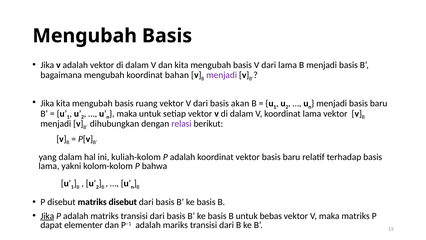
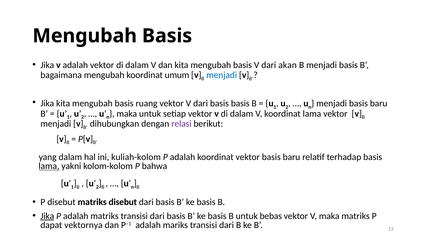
dari lama: lama -> akan (288, 65)
bahan: bahan -> umum (177, 75)
menjadi colour: purple -> blue (222, 75)
basis akan: akan -> basis (240, 103)
lama underline: none -> present (49, 166)
elementer: elementer -> vektornya (83, 225)
